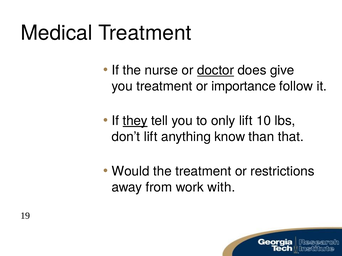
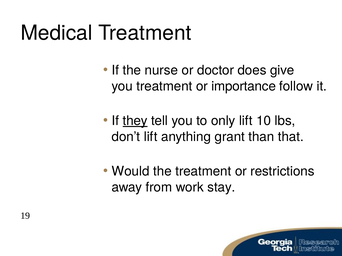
doctor underline: present -> none (216, 70)
know: know -> grant (230, 137)
with: with -> stay (221, 188)
